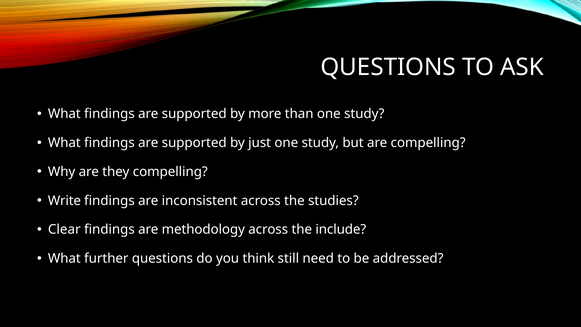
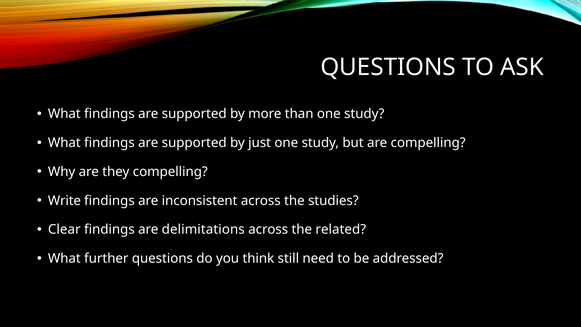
methodology: methodology -> delimitations (203, 229)
include: include -> related (341, 229)
